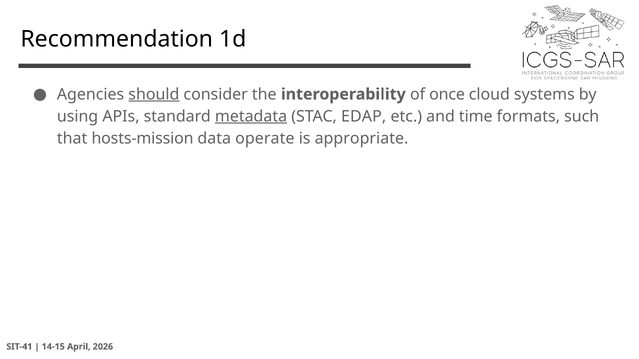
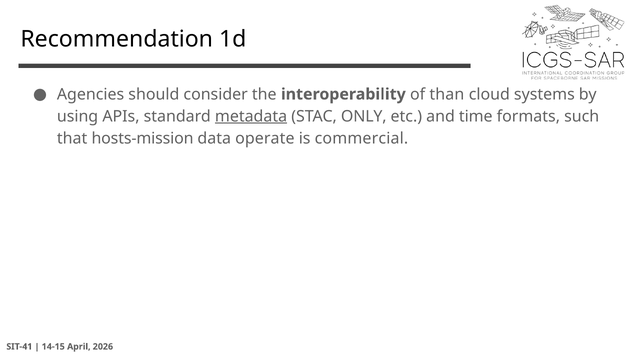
should underline: present -> none (154, 94)
once: once -> than (447, 94)
EDAP: EDAP -> ONLY (364, 116)
appropriate: appropriate -> commercial (361, 138)
